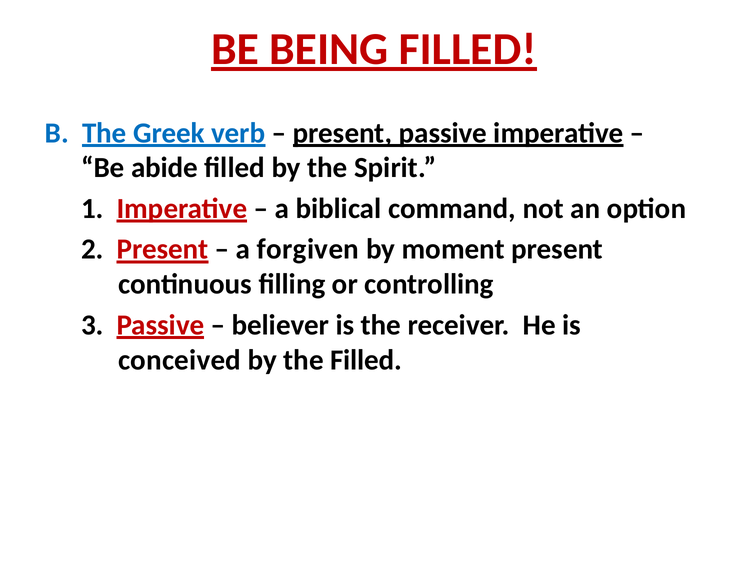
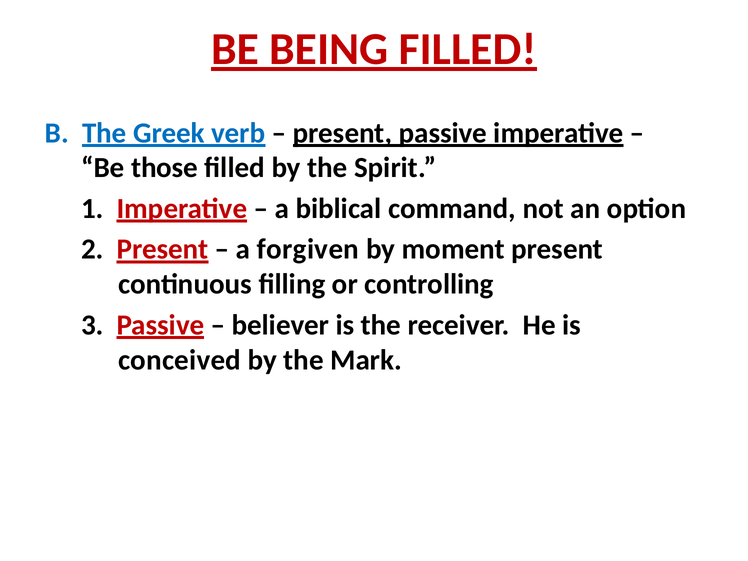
abide: abide -> those (165, 168)
the Filled: Filled -> Mark (366, 360)
